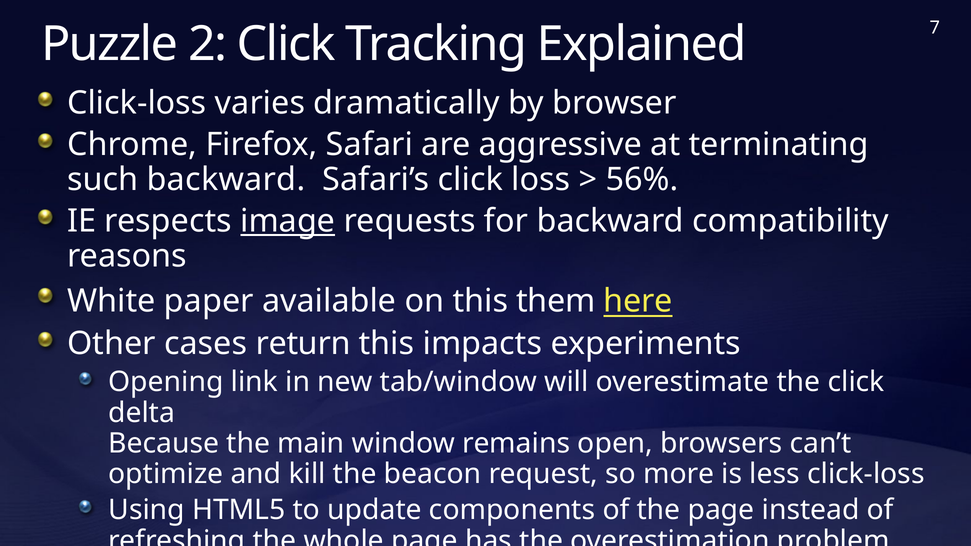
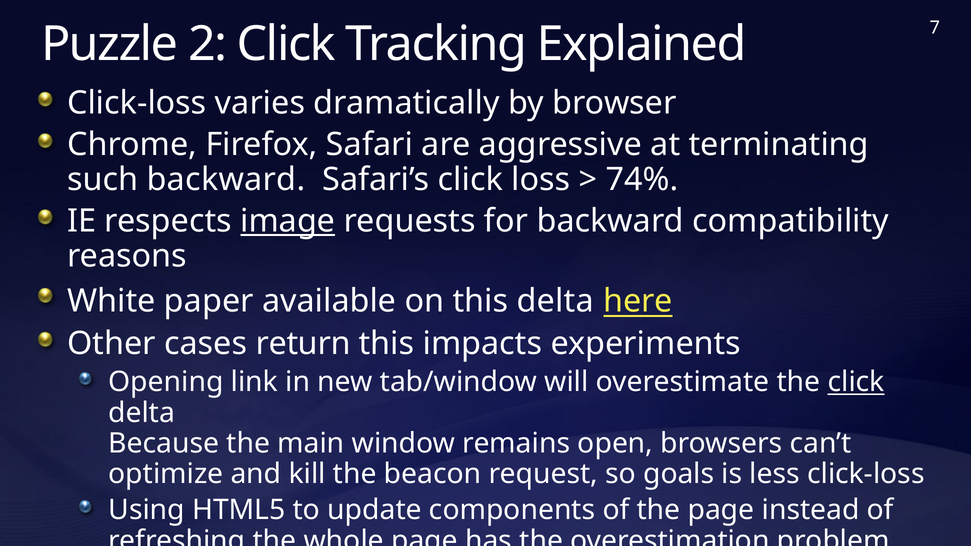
56%: 56% -> 74% (642, 180)
this them: them -> delta (555, 301)
click underline: none -> present (856, 382)
more: more -> goals (679, 474)
